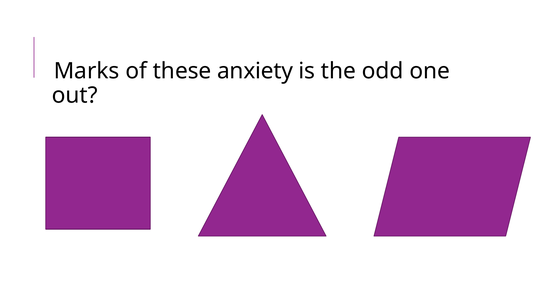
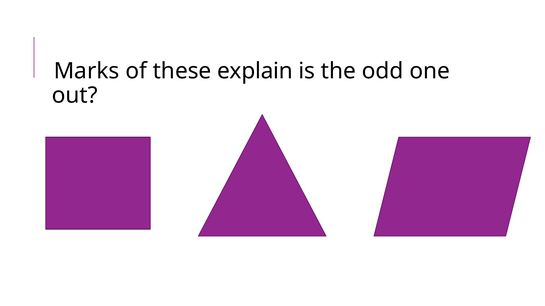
anxiety: anxiety -> explain (255, 71)
